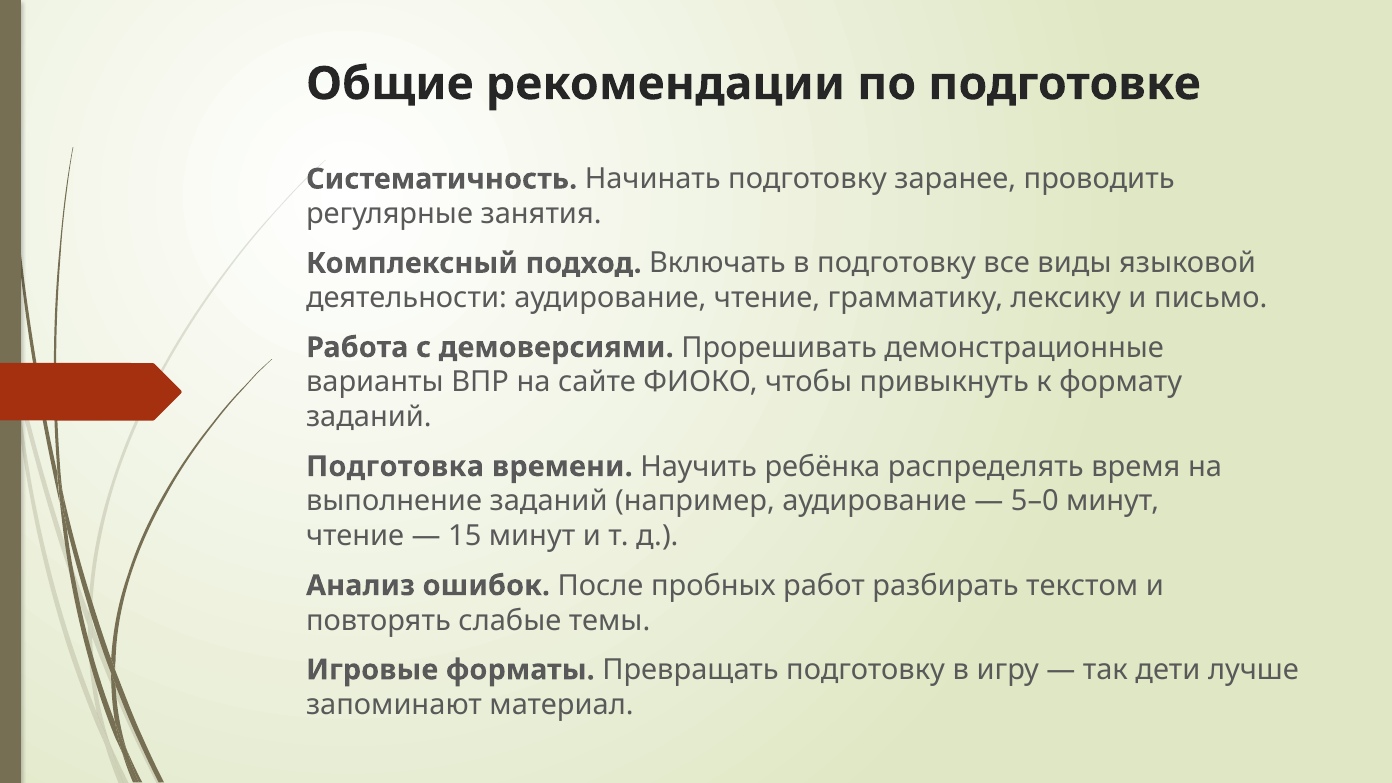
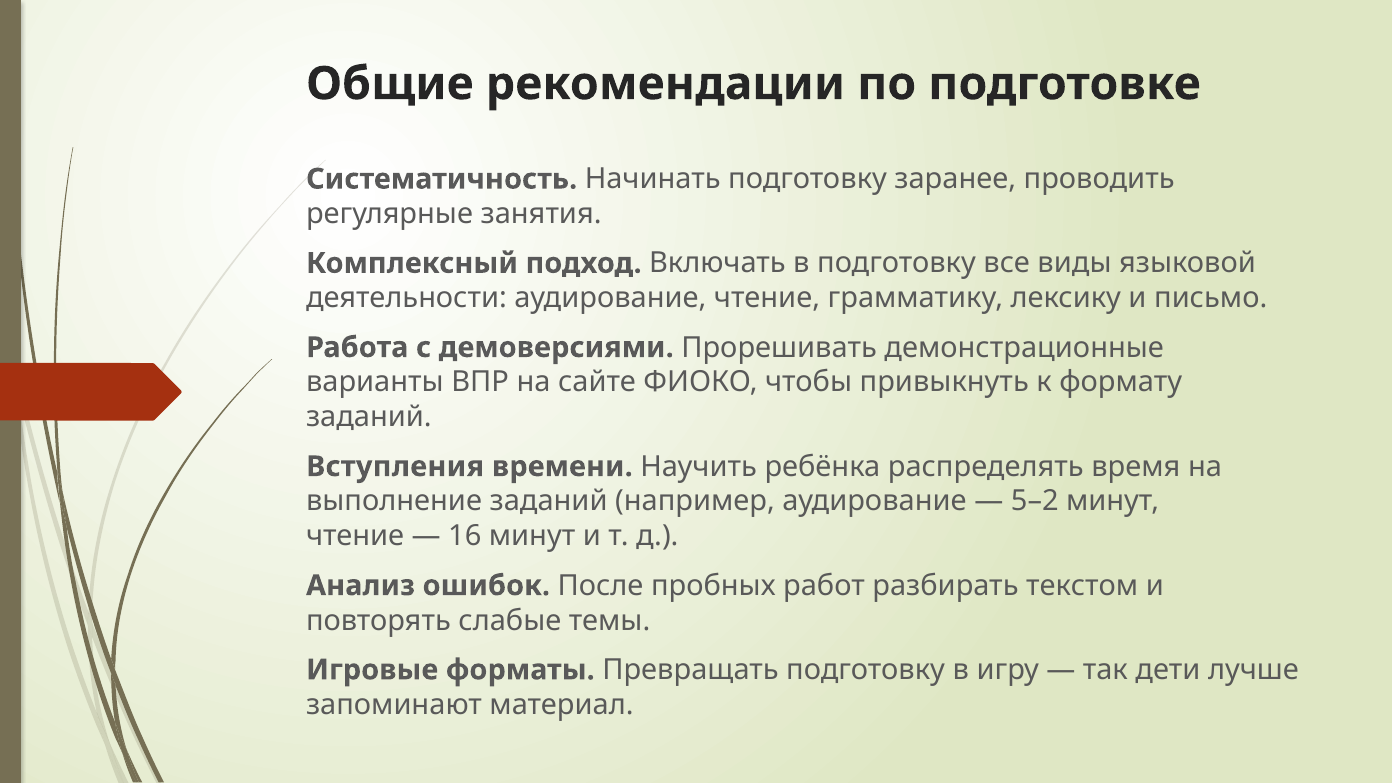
Подготовка: Подготовка -> Вступления (395, 467)
5–0: 5–0 -> 5–2 (1035, 501)
15: 15 -> 16 (465, 536)
